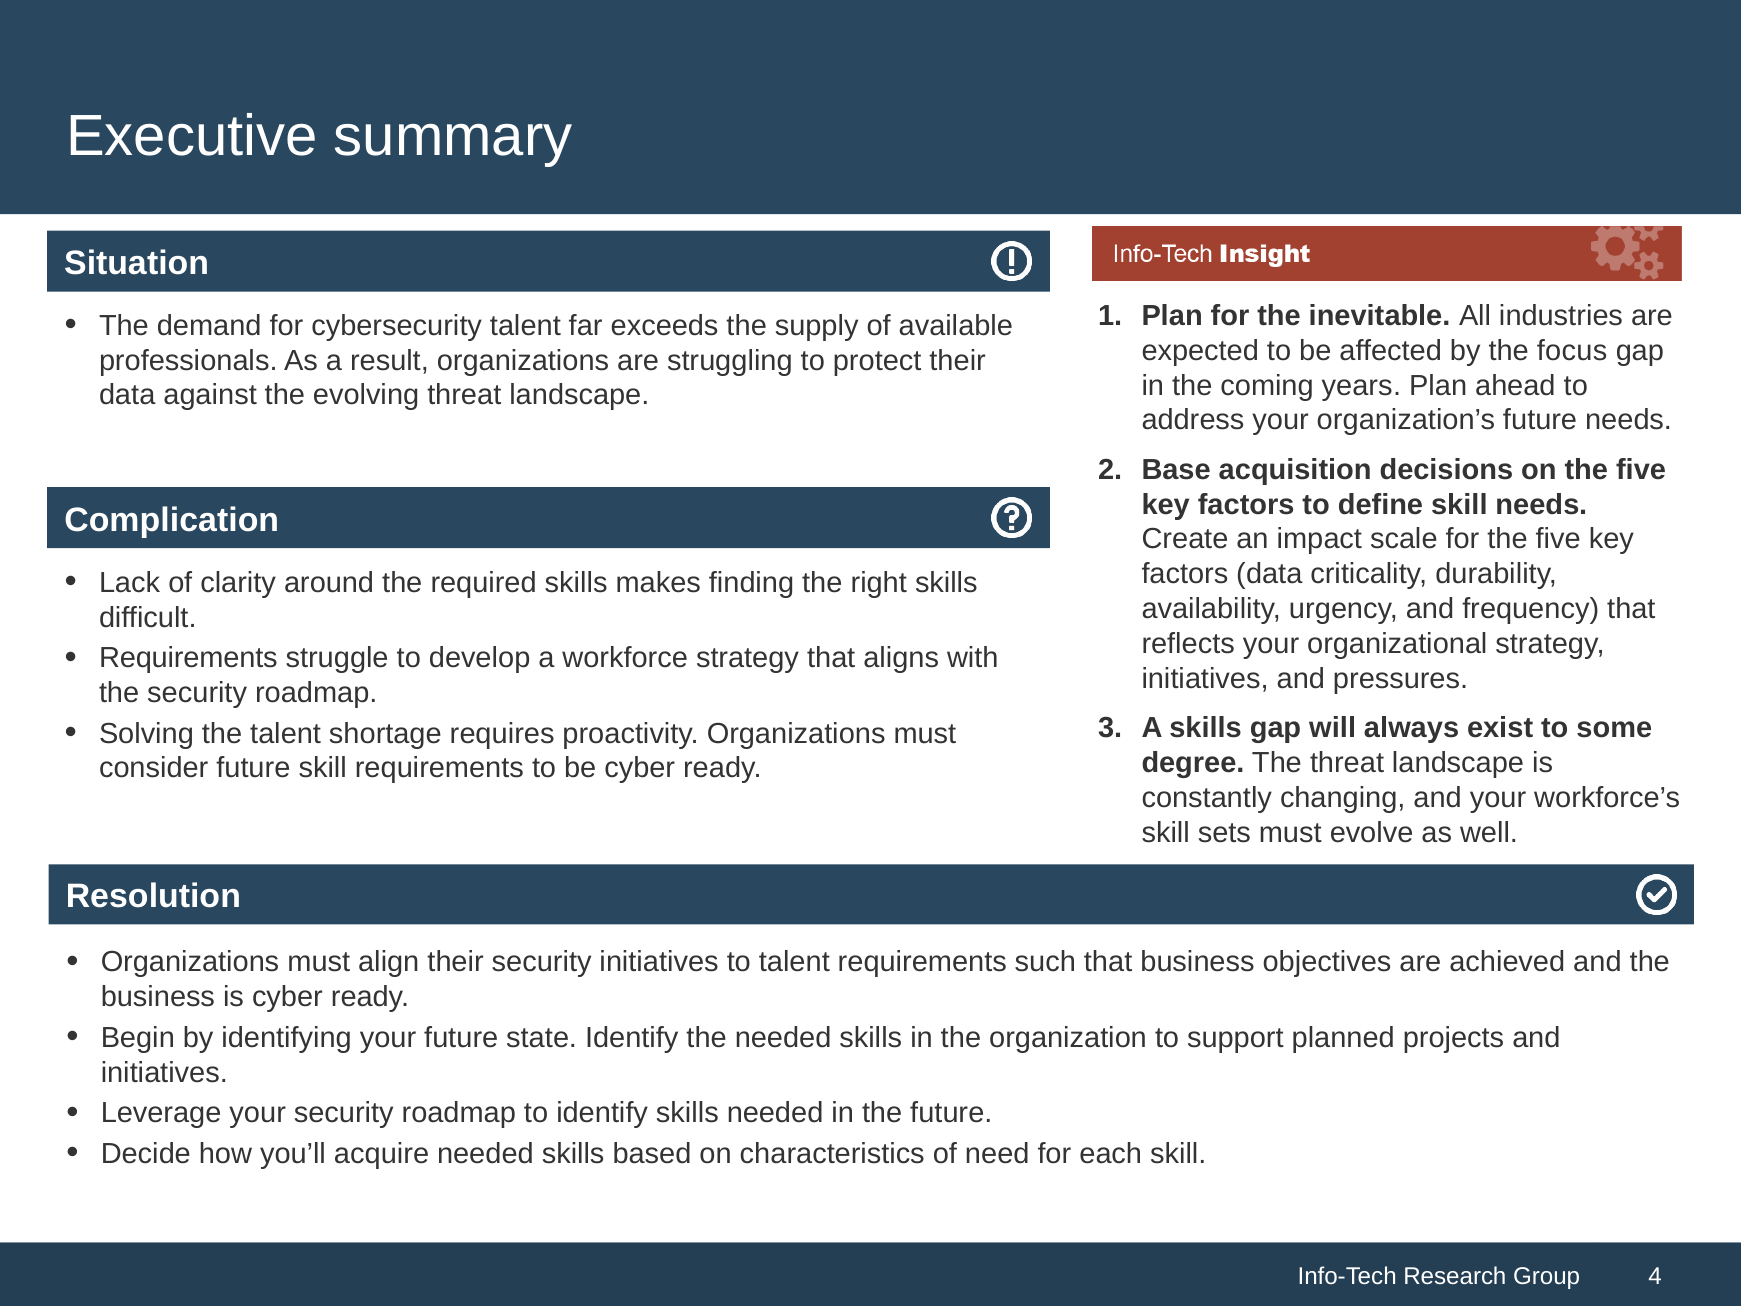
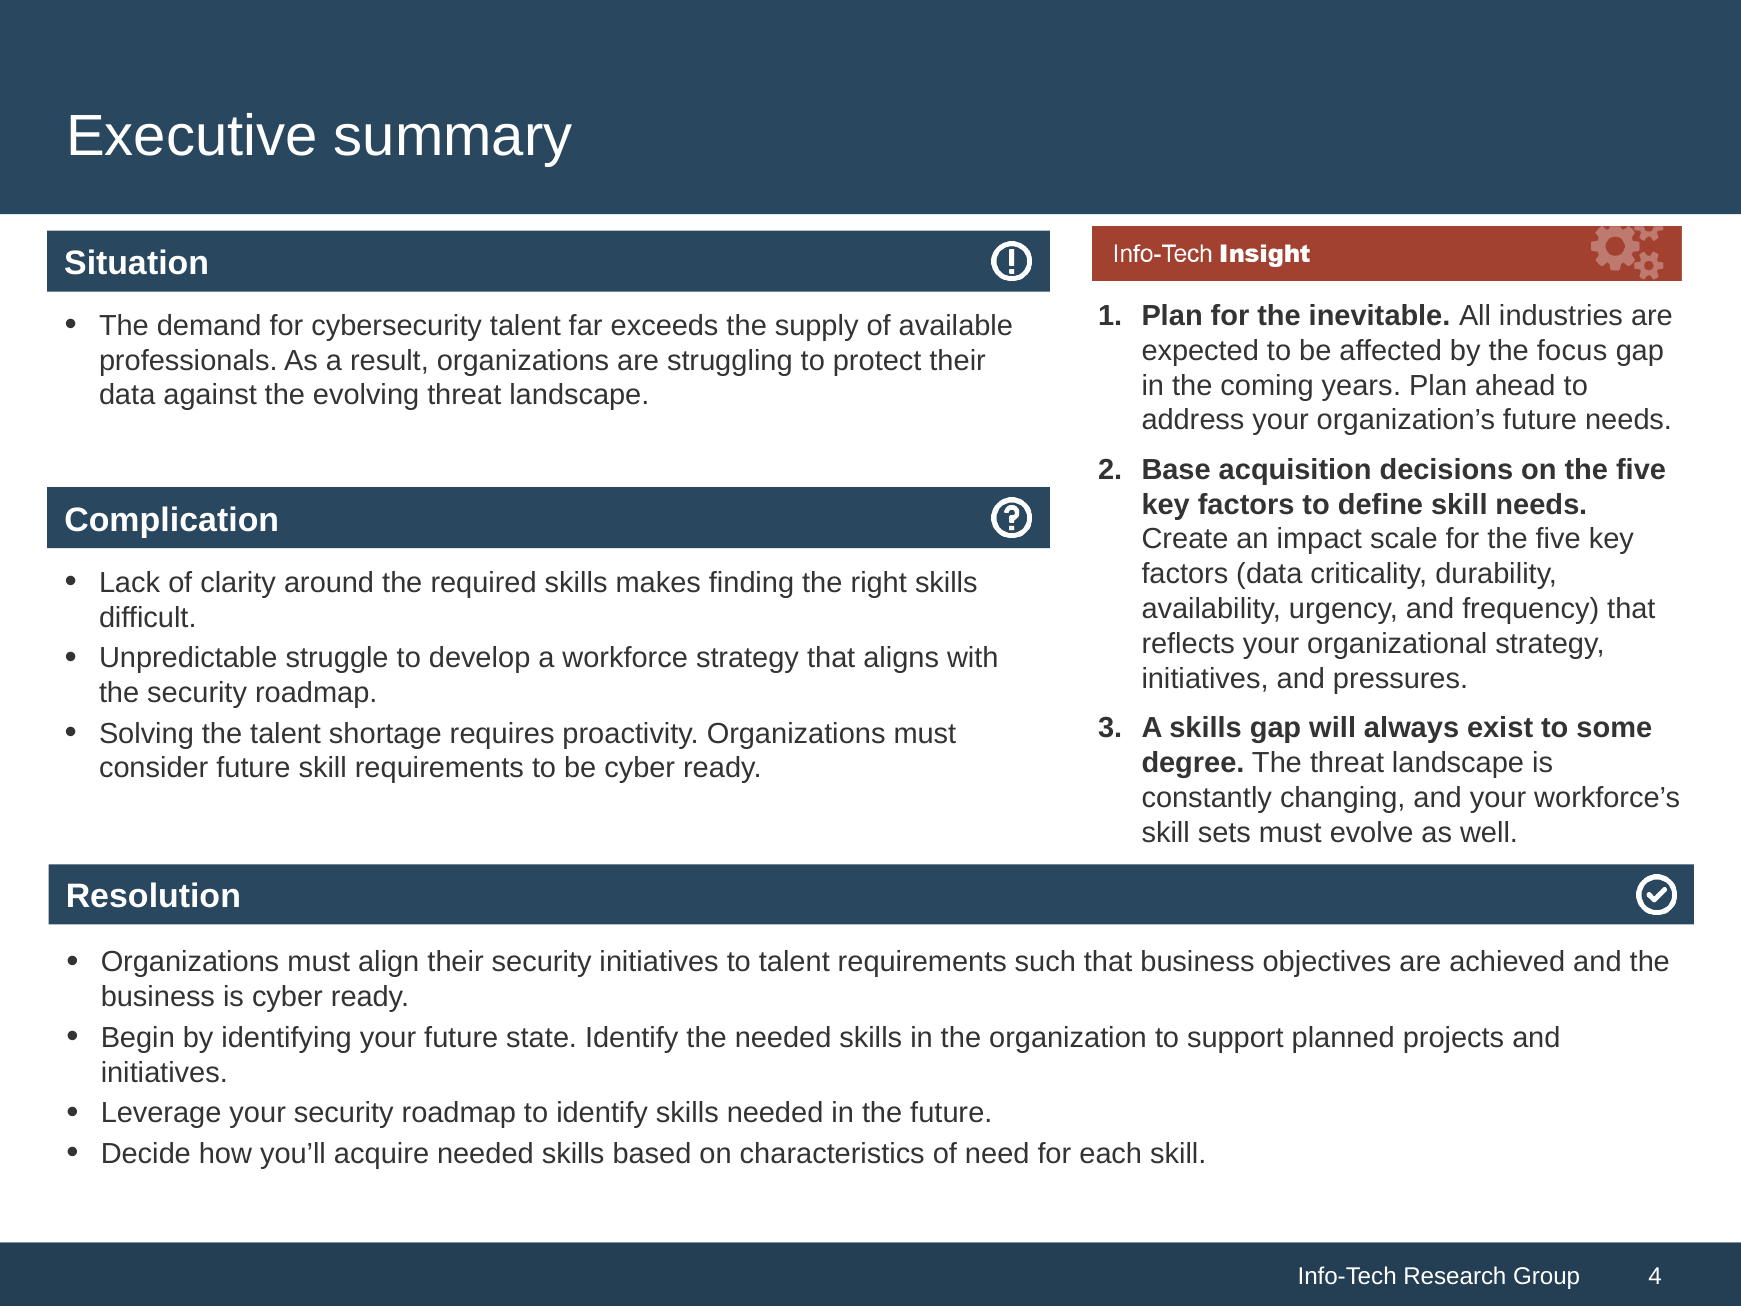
Requirements: Requirements -> Unpredictable (188, 658)
